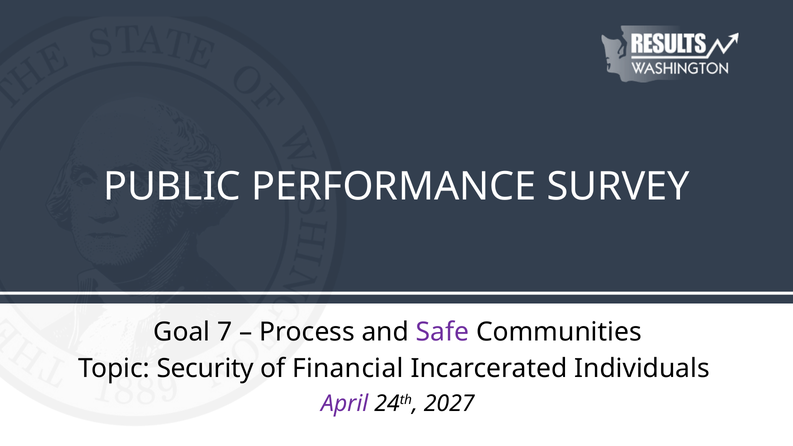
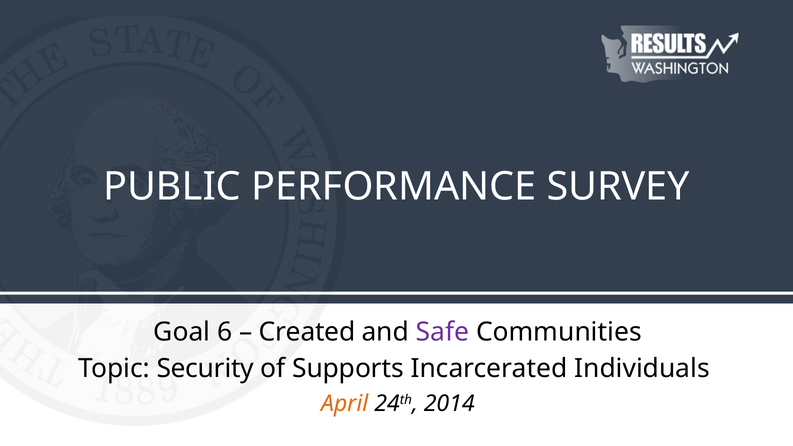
7: 7 -> 6 (225, 332)
Process: Process -> Created (307, 332)
Financial: Financial -> Supports (348, 369)
April colour: purple -> orange (345, 404)
2027: 2027 -> 2014 (449, 404)
